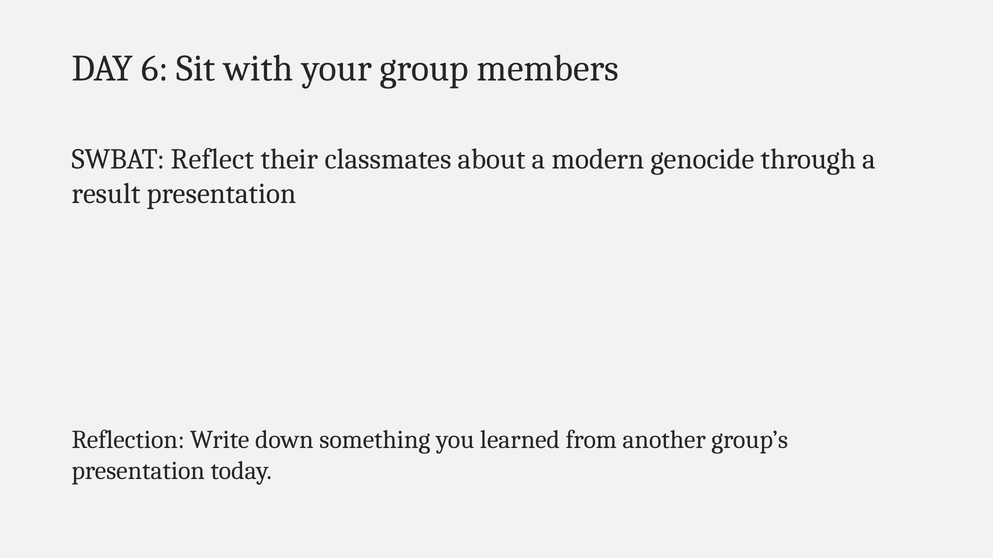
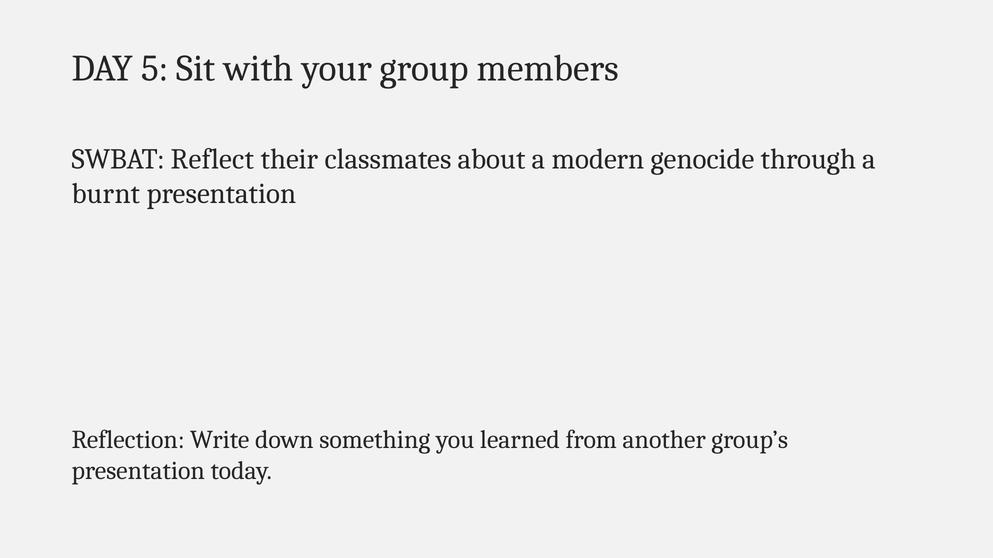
6: 6 -> 5 (155, 68)
result: result -> burnt (106, 194)
